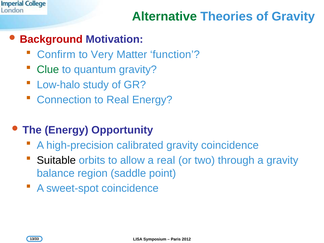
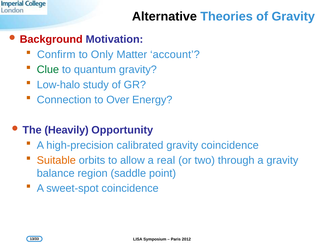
Alternative colour: green -> black (164, 16)
Very: Very -> Only (102, 55)
function: function -> account (175, 55)
to Real: Real -> Over (118, 100)
The Energy: Energy -> Heavily (67, 130)
Suitable colour: black -> orange (56, 160)
